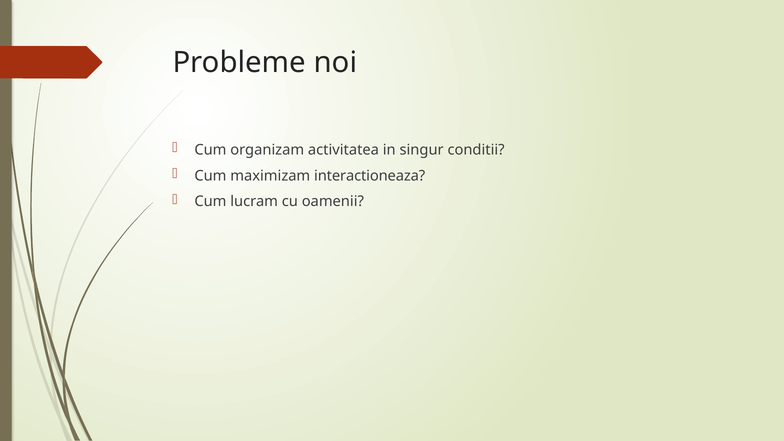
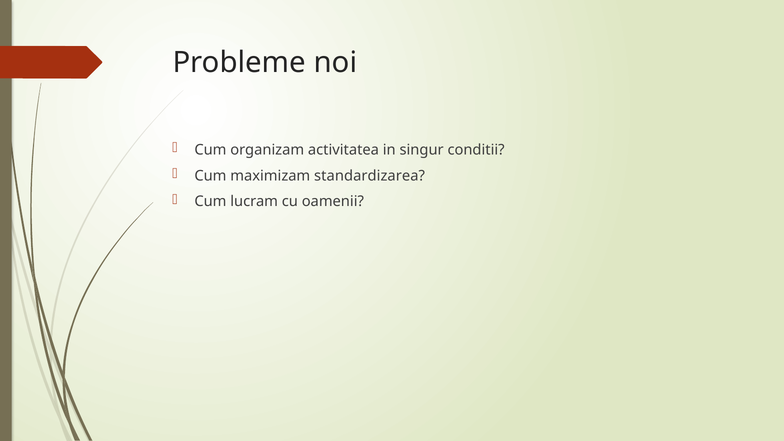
interactioneaza: interactioneaza -> standardizarea (370, 176)
